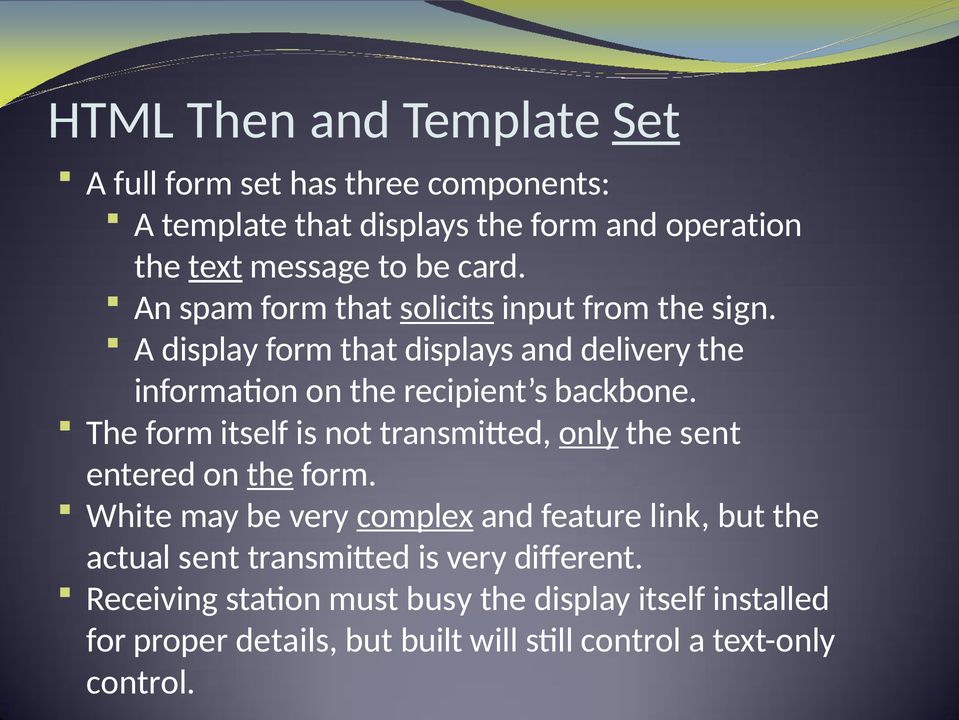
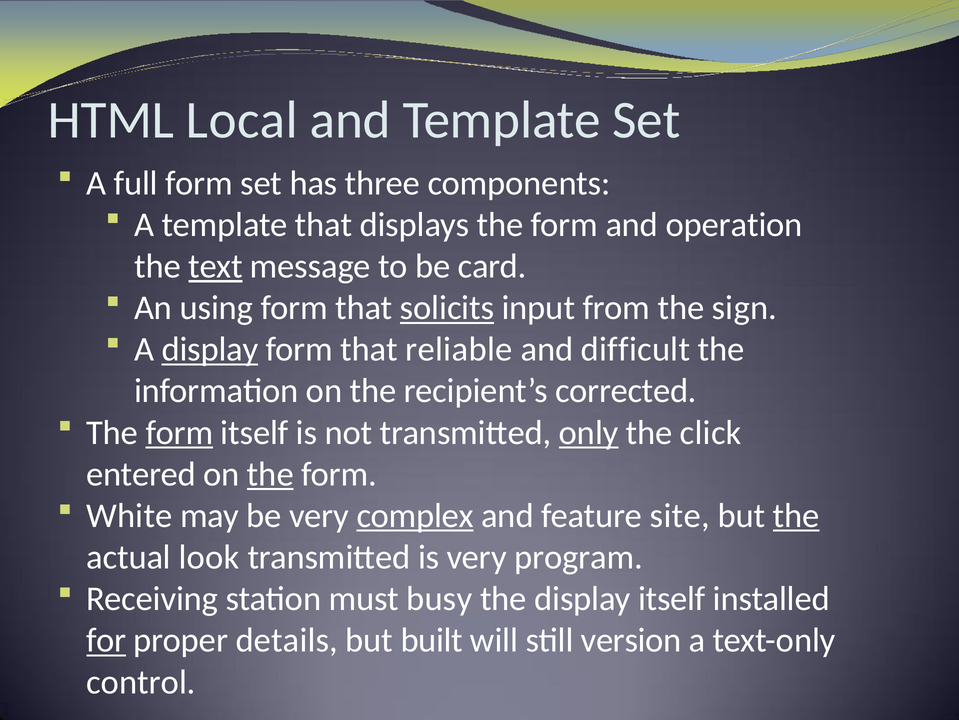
Then: Then -> Local (242, 120)
Set underline: present -> none (646, 120)
spam: spam -> using (216, 308)
display underline: none -> present (210, 349)
form that displays: displays -> reliable (459, 349)
delivery: delivery -> difficult (636, 349)
backbone: backbone -> corrected (626, 391)
form underline: none -> present (179, 432)
the sent: sent -> click (711, 432)
link: link -> site (680, 515)
the underline: none -> present (796, 515)
actual sent: sent -> look (209, 557)
different: different -> program (579, 557)
for underline: none -> present (106, 640)
still control: control -> version (631, 640)
